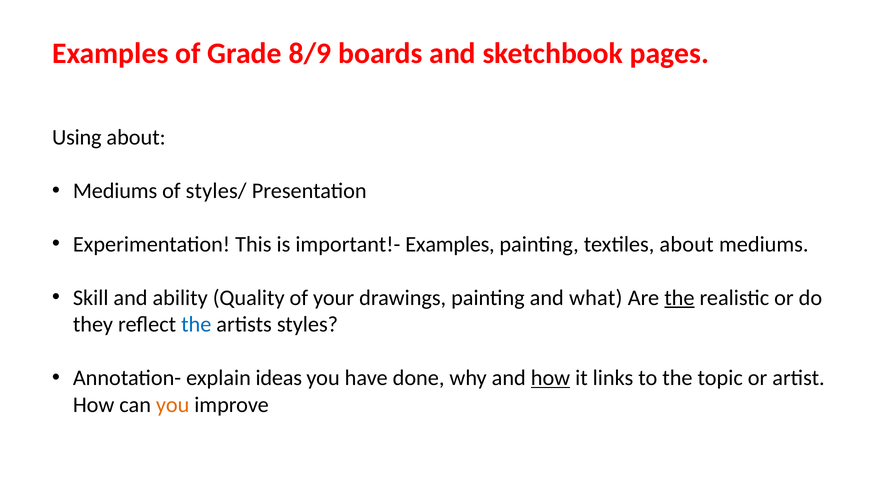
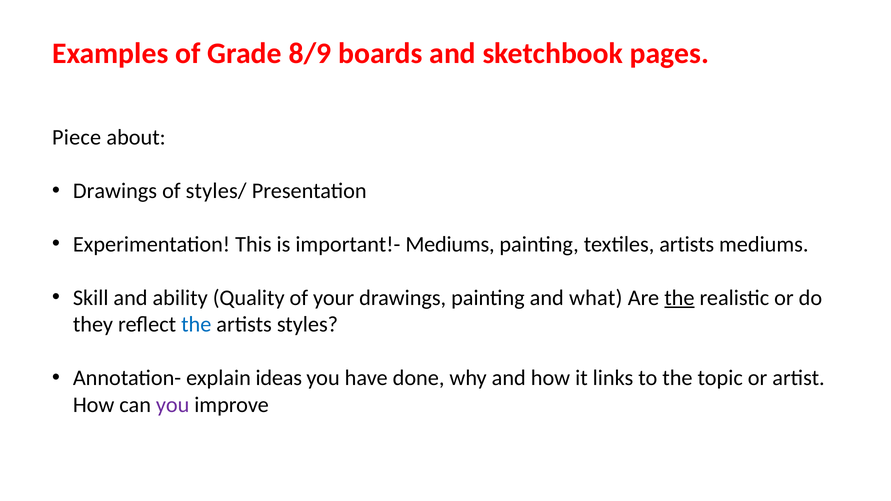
Using: Using -> Piece (77, 138)
Mediums: Mediums -> Drawings (115, 191)
important!- Examples: Examples -> Mediums (450, 244)
textiles about: about -> artists (687, 244)
how underline: present -> none (550, 378)
you colour: orange -> purple (173, 405)
